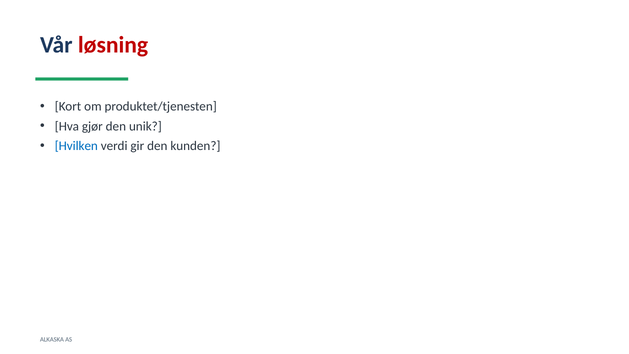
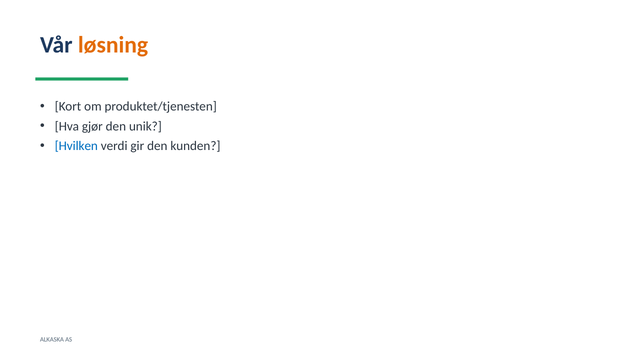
løsning colour: red -> orange (113, 45)
